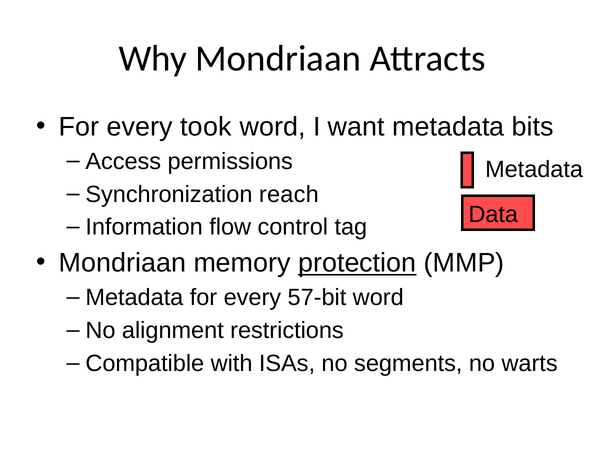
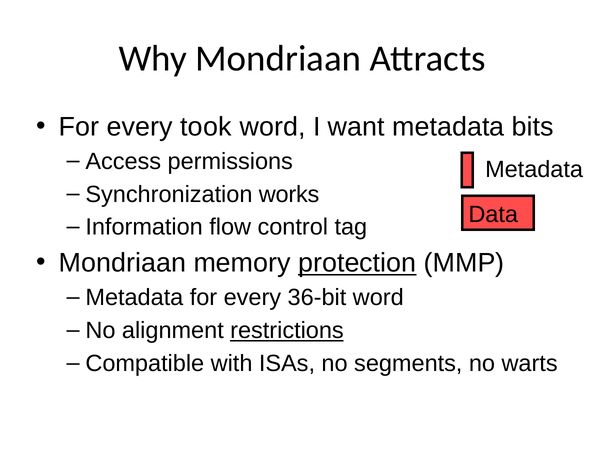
reach: reach -> works (289, 195)
57-bit: 57-bit -> 36-bit (317, 298)
restrictions underline: none -> present (287, 331)
